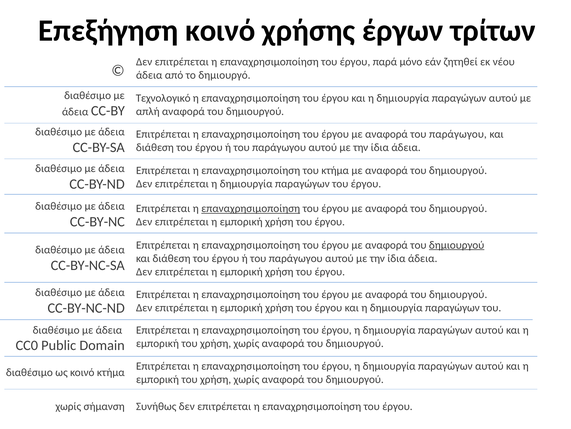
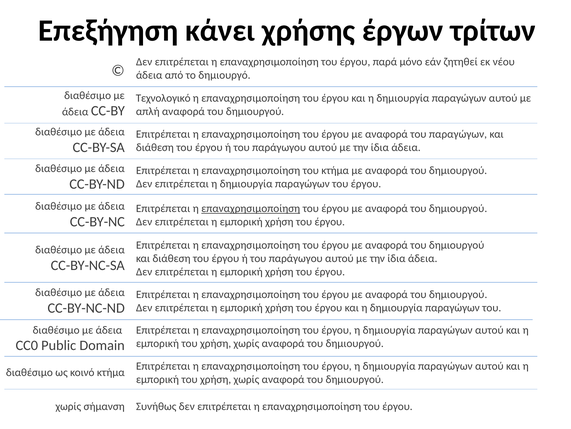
Επεξήγηση κοινό: κοινό -> κάνει (220, 31)
αναφορά του παράγωγου: παράγωγου -> παραγώγων (458, 134)
δημιουργού underline: present -> none (457, 245)
